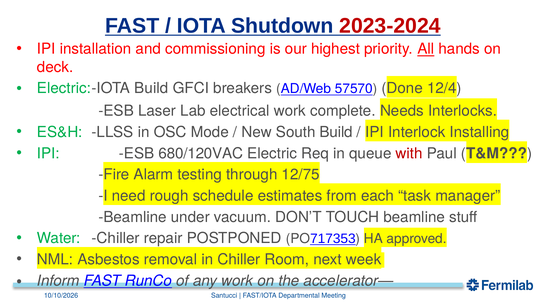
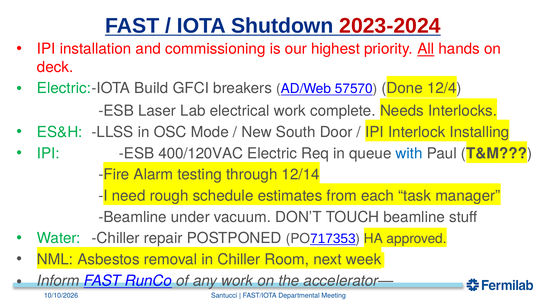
South Build: Build -> Door (336, 132)
680/120VAC: 680/120VAC -> 400/120VAC (201, 153)
with colour: red -> blue (409, 153)
12/75: 12/75 -> 12/14 (301, 175)
